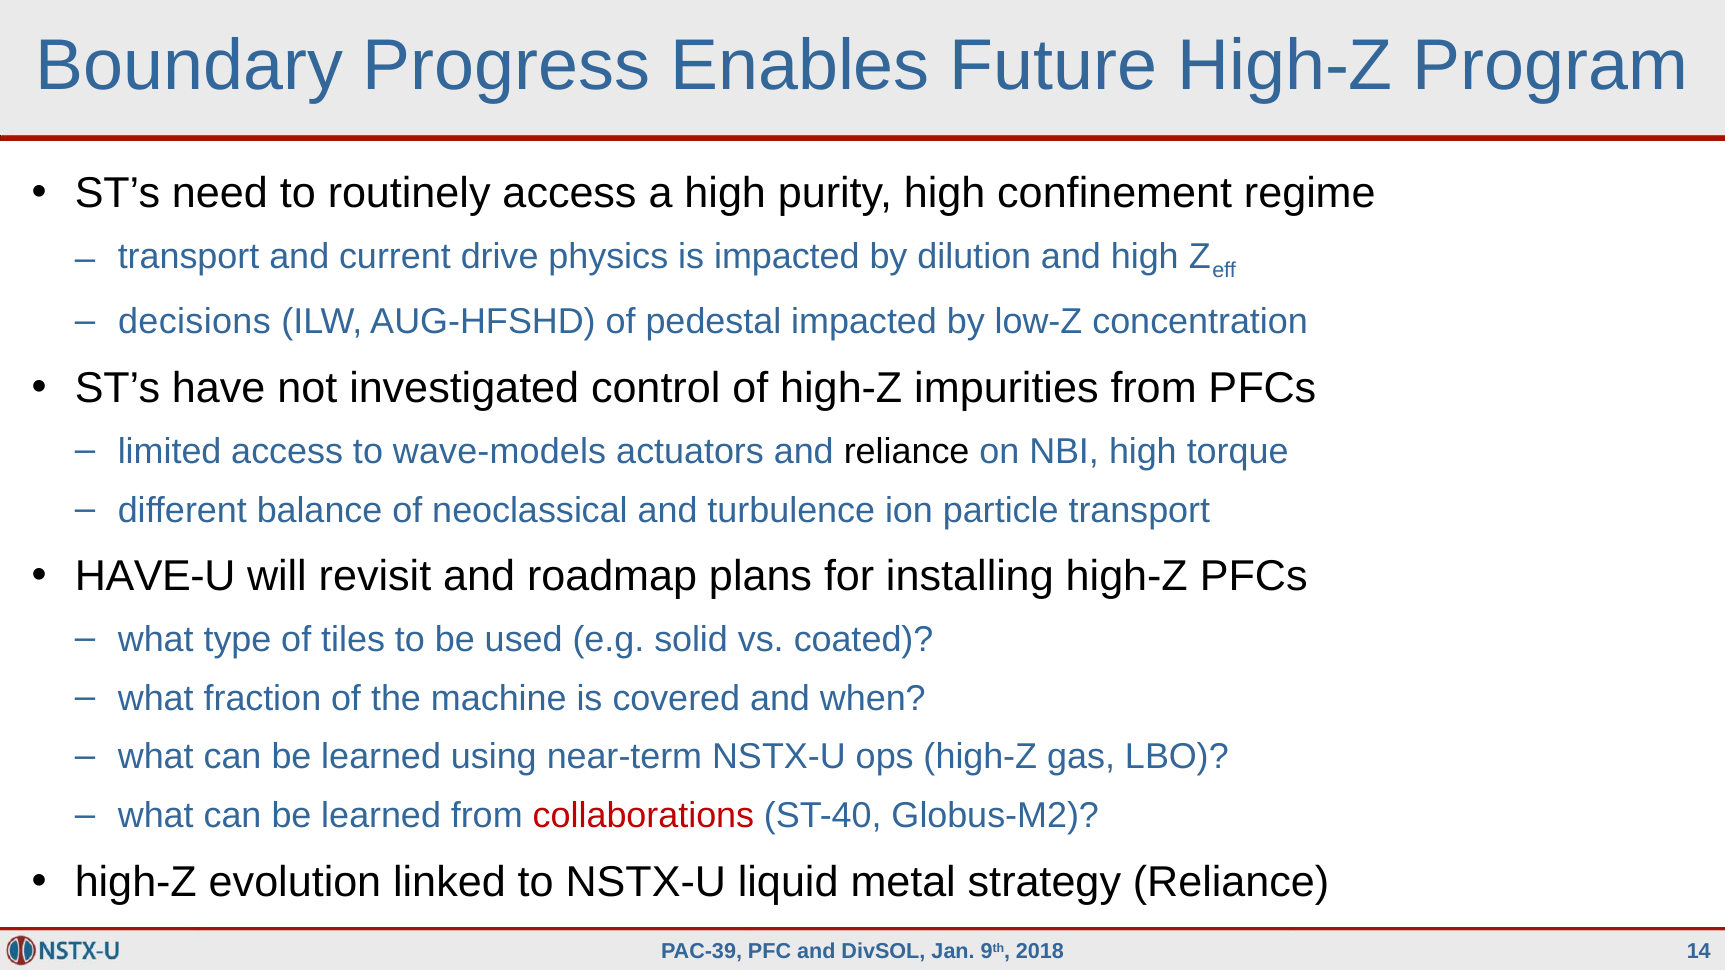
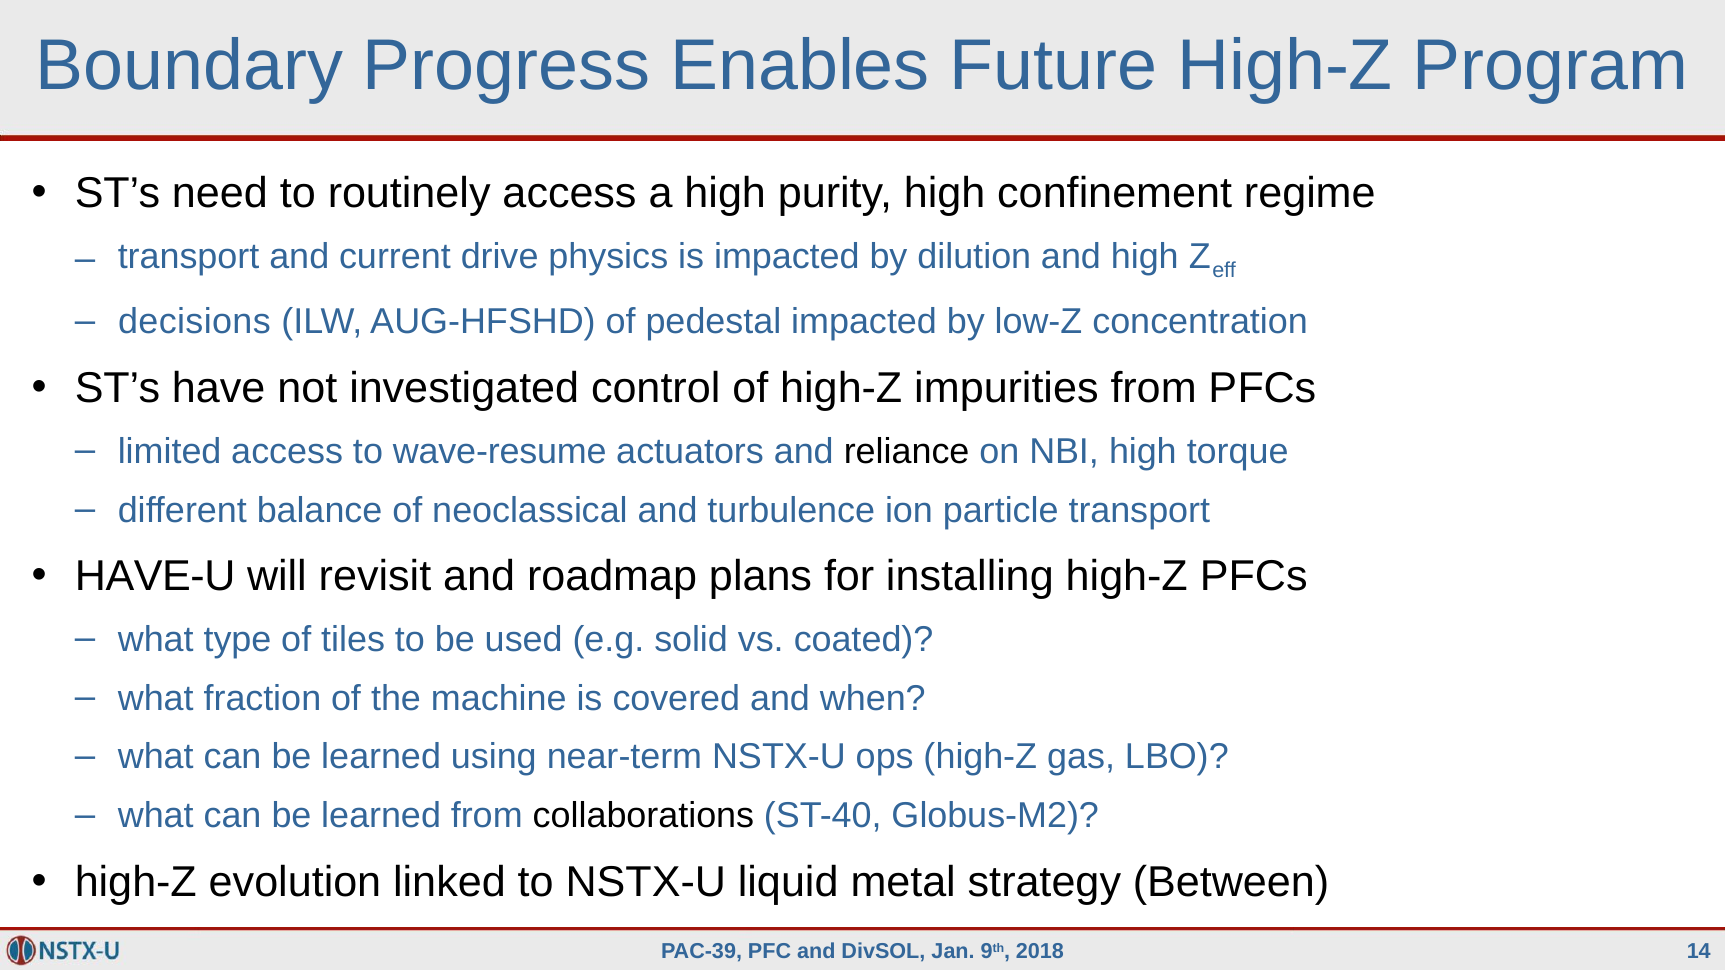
wave-models: wave-models -> wave-resume (500, 451)
collaborations colour: red -> black (643, 816)
strategy Reliance: Reliance -> Between (1231, 883)
